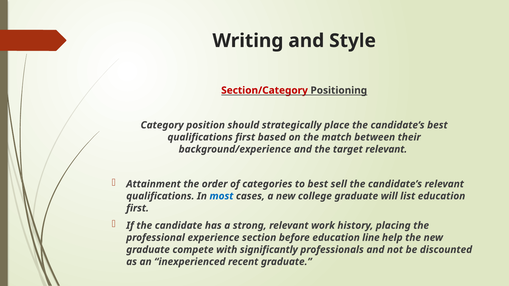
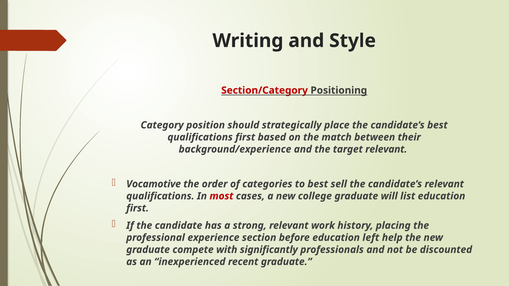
Attainment: Attainment -> Vocamotive (154, 184)
most colour: blue -> red (221, 196)
line: line -> left (371, 238)
